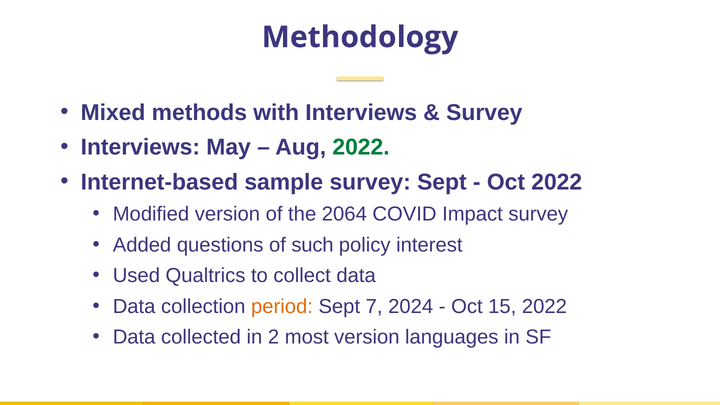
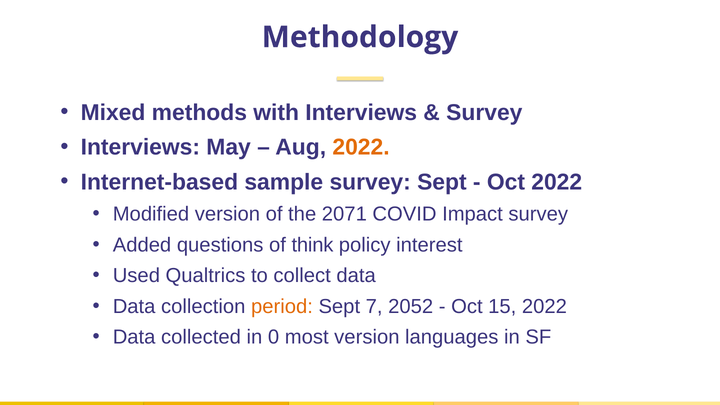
2022 colour: green -> orange (361, 147)
2064: 2064 -> 2071 (344, 214)
such: such -> think (312, 245)
2024: 2024 -> 2052 (411, 306)
2: 2 -> 0 (274, 337)
